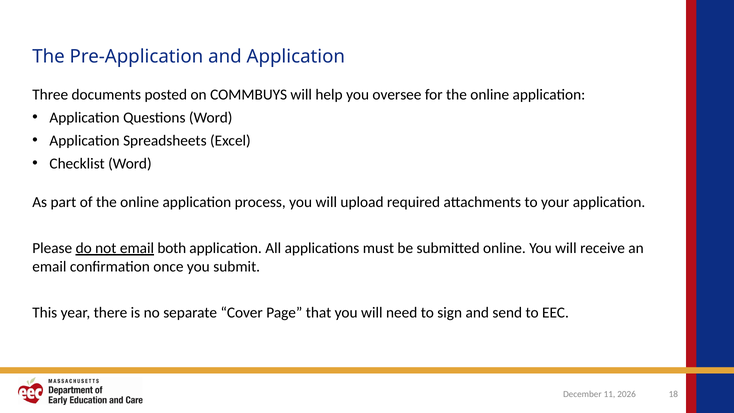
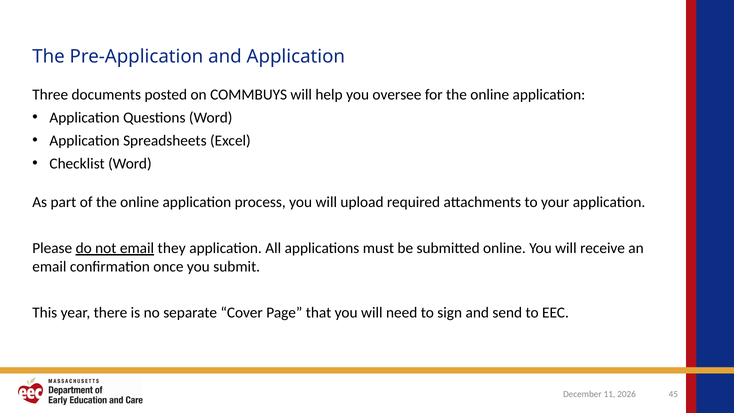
both: both -> they (172, 248)
18: 18 -> 45 (673, 394)
